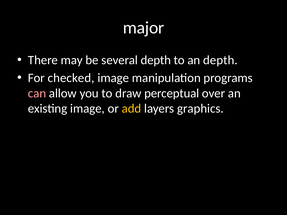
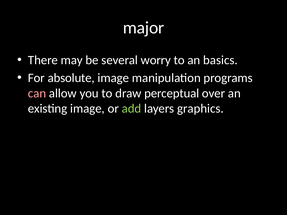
several depth: depth -> worry (156, 60)
an depth: depth -> basics (220, 60)
checked: checked -> absolute (71, 78)
add colour: yellow -> light green (131, 109)
